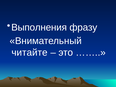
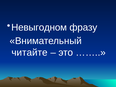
Выполнения: Выполнения -> Невыгодном (39, 27)
